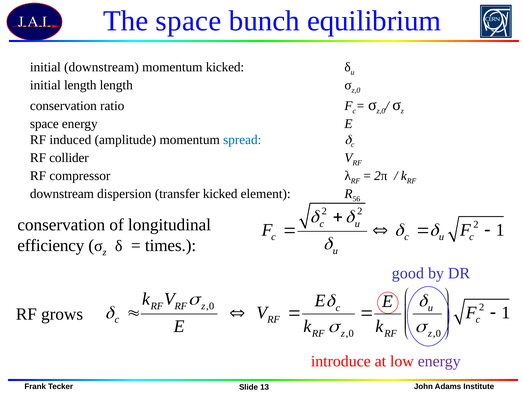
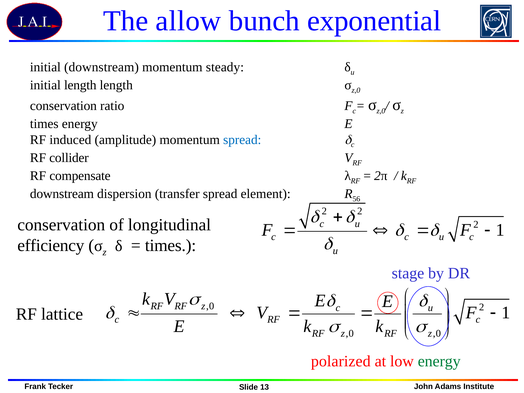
The space: space -> allow (188, 21)
equilibrium: equilibrium -> exponential (374, 21)
momentum kicked: kicked -> steady (225, 67)
space: space -> times (44, 124)
compressor: compressor -> compensate (80, 176)
transfer kicked: kicked -> spread (220, 194)
good: good -> stage (408, 273)
grows: grows -> lattice (62, 314)
introduce: introduce -> polarized (341, 361)
energy colour: purple -> green (439, 361)
